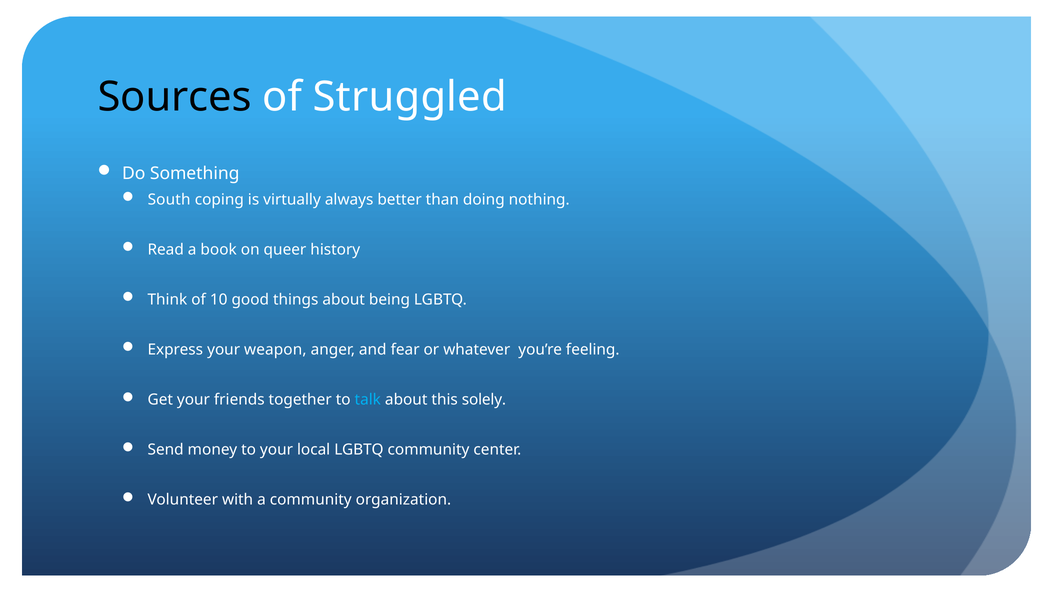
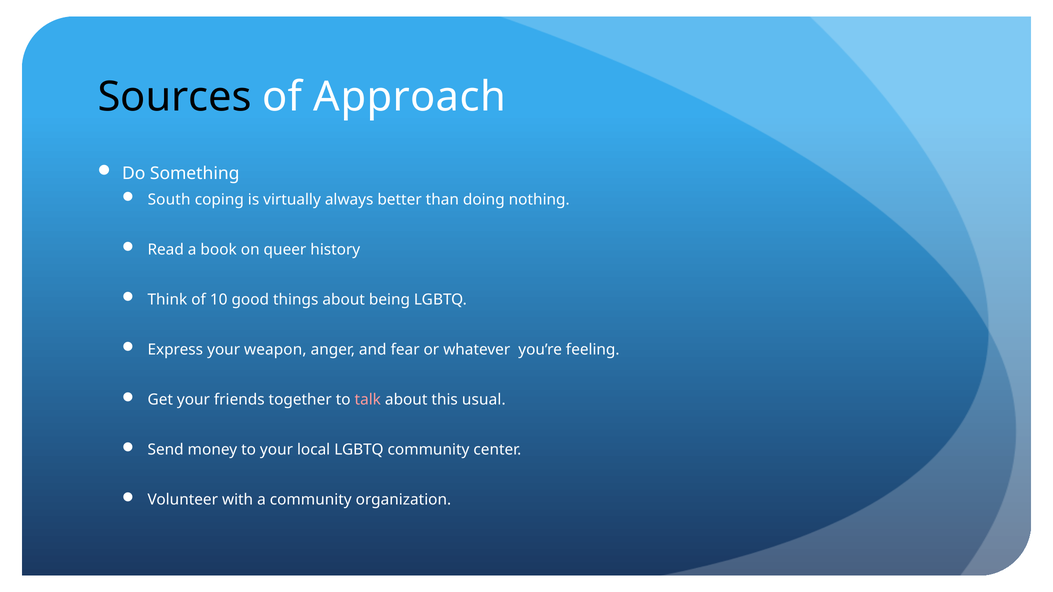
Struggled: Struggled -> Approach (410, 97)
talk colour: light blue -> pink (368, 400)
solely: solely -> usual (484, 400)
